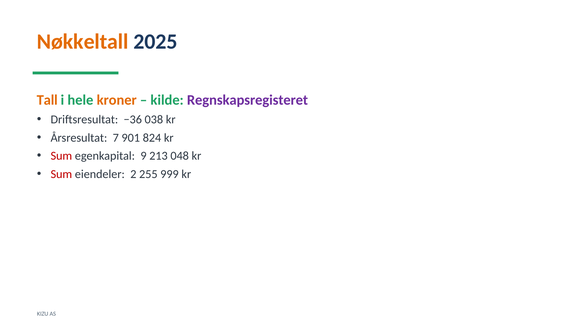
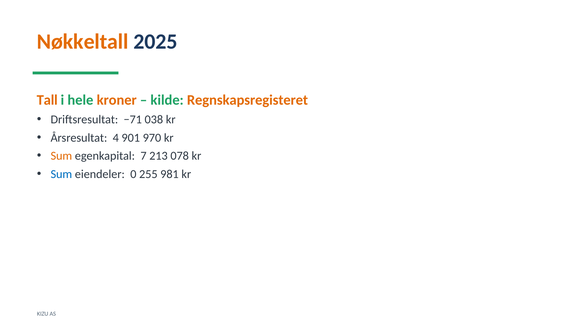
Regnskapsregisteret colour: purple -> orange (247, 100)
−36: −36 -> −71 (133, 119)
7: 7 -> 4 (116, 138)
824: 824 -> 970 (152, 138)
Sum colour: red -> orange (61, 156)
9: 9 -> 7 (143, 156)
048: 048 -> 078 (180, 156)
Sum colour: red -> blue (61, 174)
2: 2 -> 0 (133, 174)
999: 999 -> 981 (170, 174)
